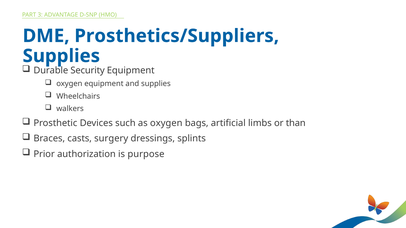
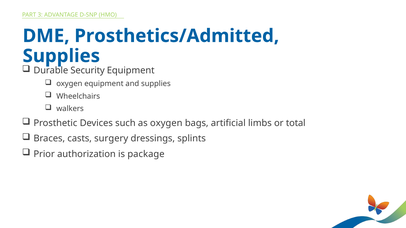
Prosthetics/Suppliers: Prosthetics/Suppliers -> Prosthetics/Admitted (177, 36)
than: than -> total (296, 123)
purpose: purpose -> package (146, 154)
